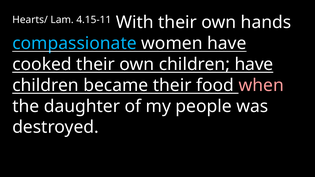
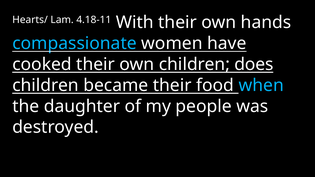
4.15-11: 4.15-11 -> 4.18-11 (94, 20)
children have: have -> does (254, 64)
when colour: pink -> light blue (261, 85)
